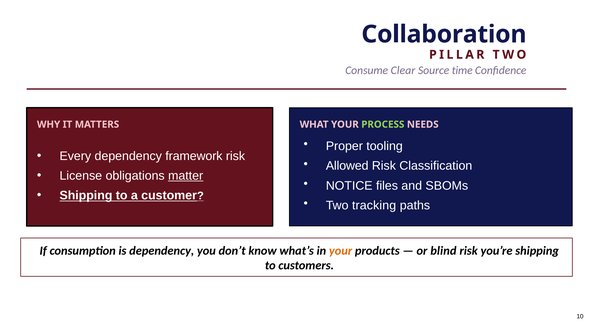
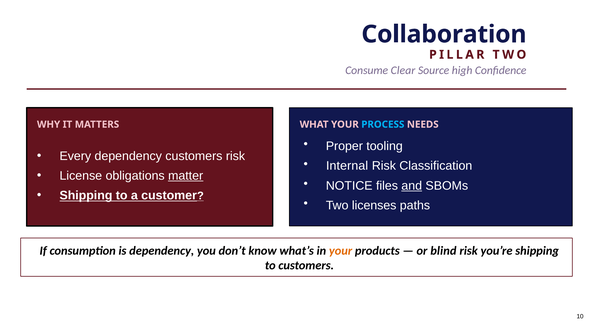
time: time -> high (462, 71)
PROCESS colour: light green -> light blue (383, 125)
dependency framework: framework -> customers (194, 156)
Allowed: Allowed -> Internal (347, 166)
and underline: none -> present (412, 186)
tracking: tracking -> licenses (374, 206)
